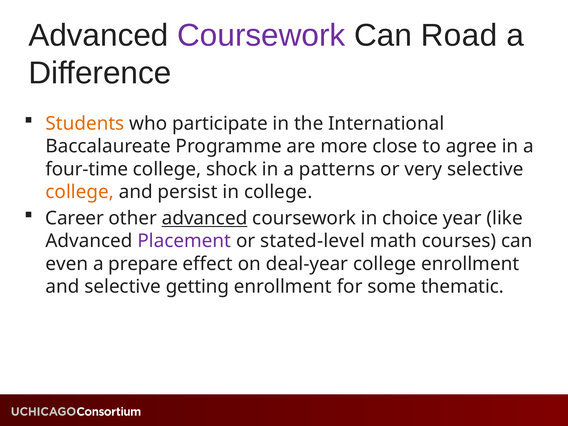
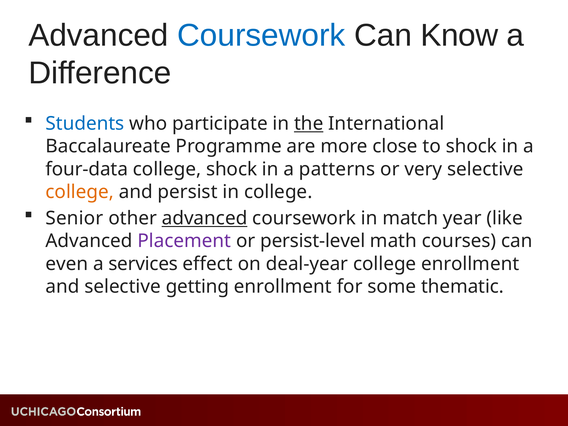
Coursework colour: purple -> blue (261, 35)
Road: Road -> Know (459, 35)
Students colour: orange -> blue (85, 124)
the underline: none -> present (309, 124)
to agree: agree -> shock (471, 146)
four-time: four-time -> four-data (87, 169)
Career: Career -> Senior (74, 218)
choice: choice -> match (410, 218)
stated-level: stated-level -> persist-level (313, 241)
prepare: prepare -> services (143, 264)
